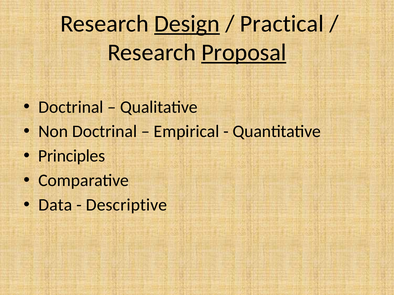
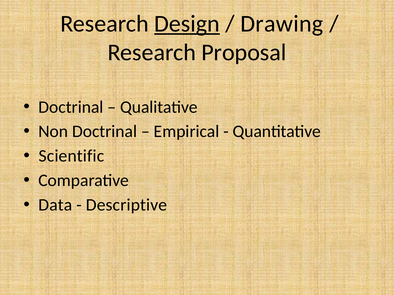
Practical: Practical -> Drawing (282, 24)
Proposal underline: present -> none (244, 53)
Principles: Principles -> Scientific (71, 156)
